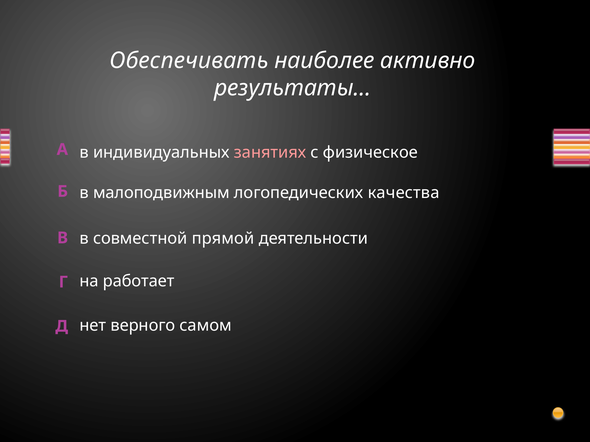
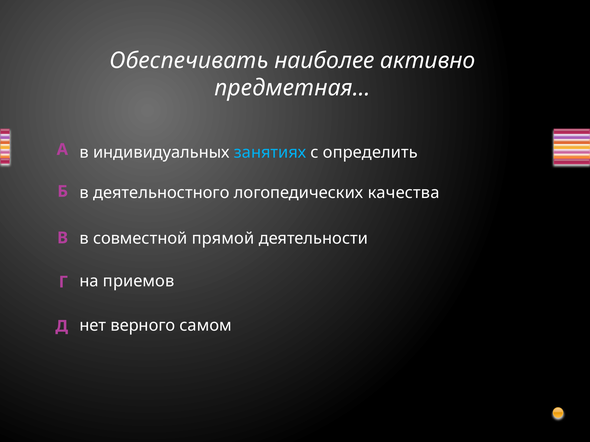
результаты…: результаты… -> предметная… (292, 88)
занятиях colour: pink -> light blue (270, 153)
физическое: физическое -> определить (370, 153)
малоподвижным: малоподвижным -> деятельностного (161, 193)
работает: работает -> приемов (139, 281)
